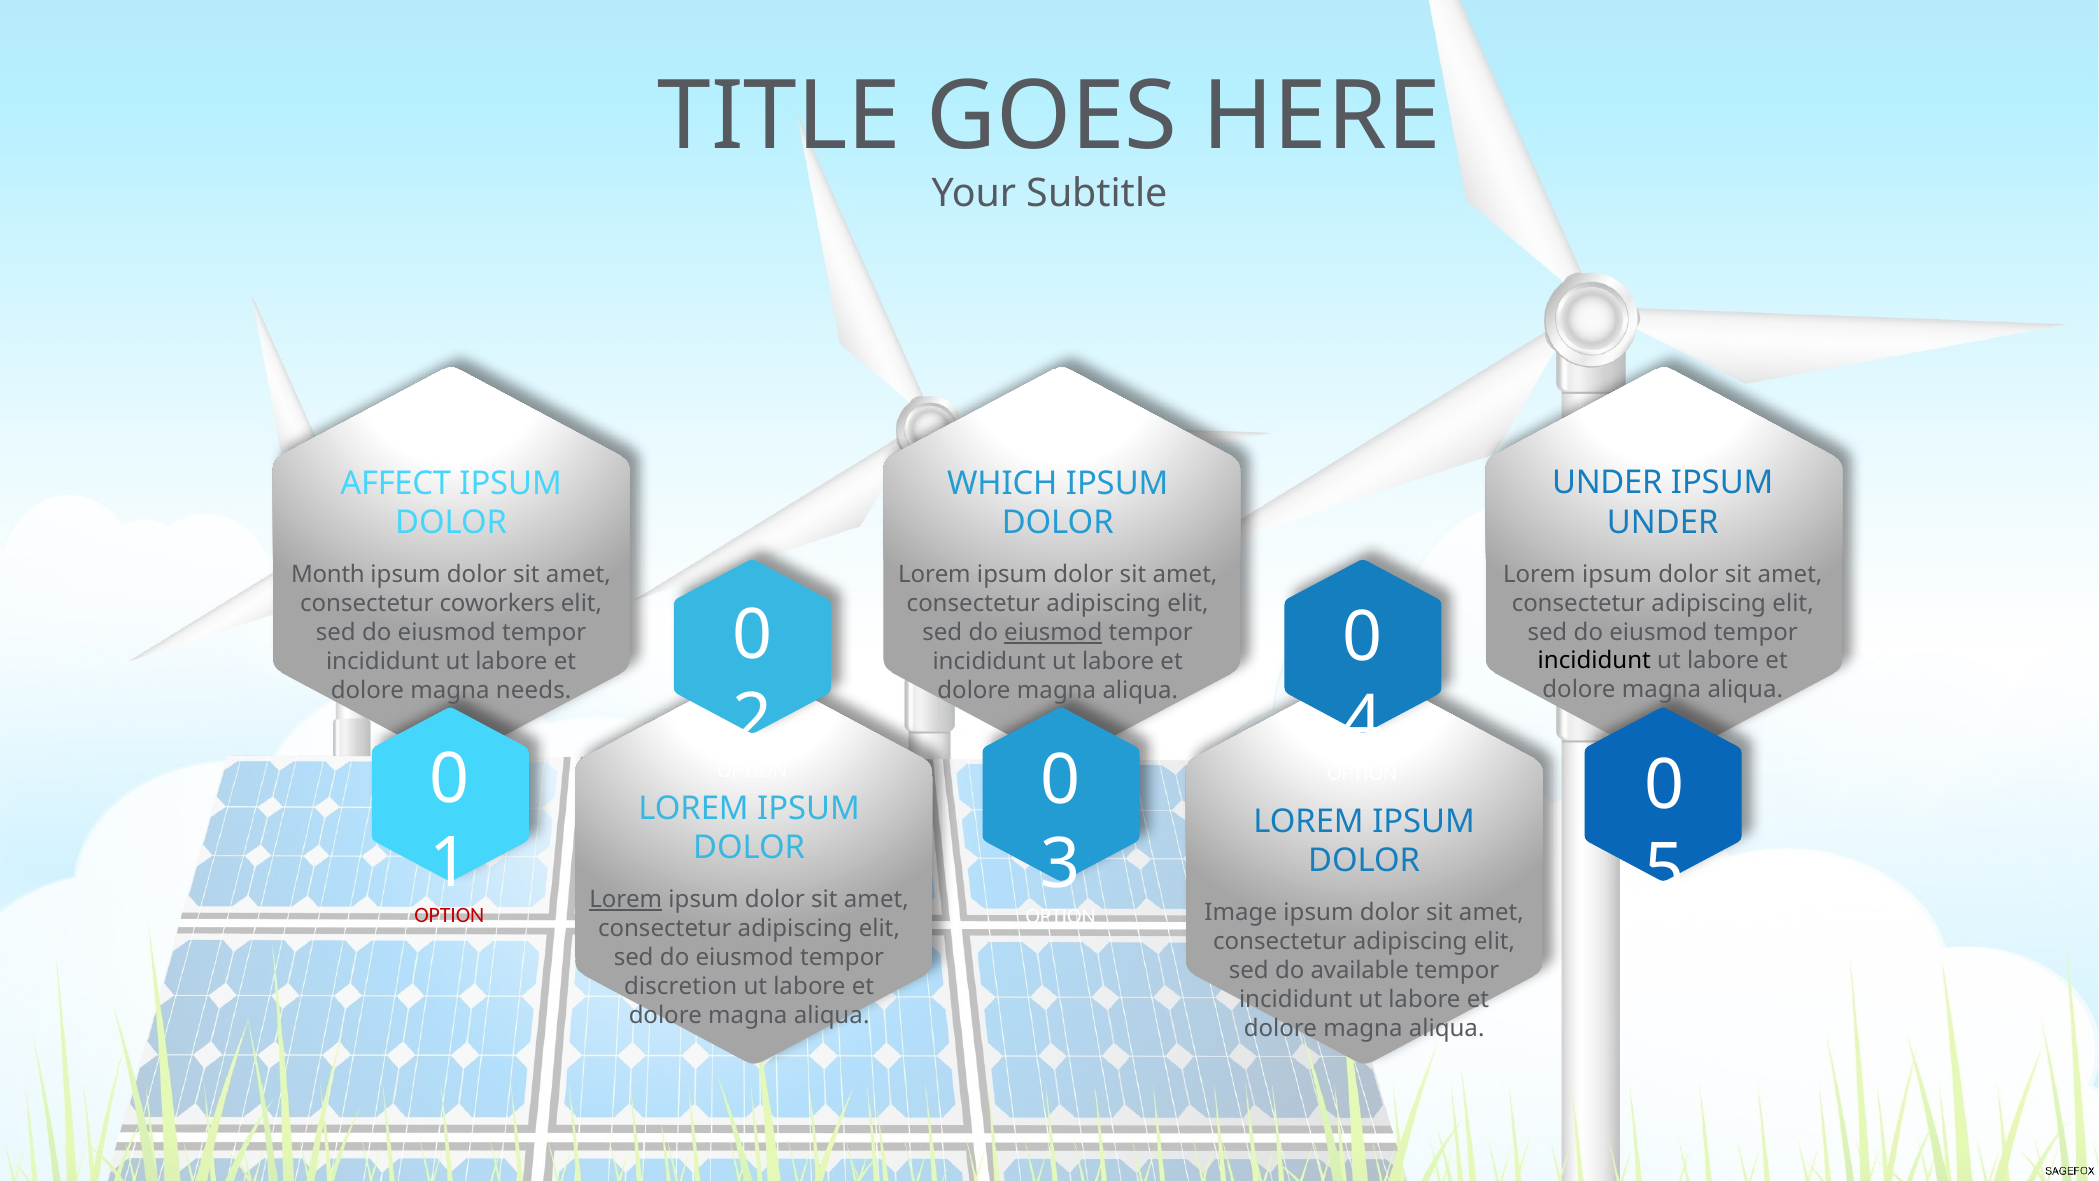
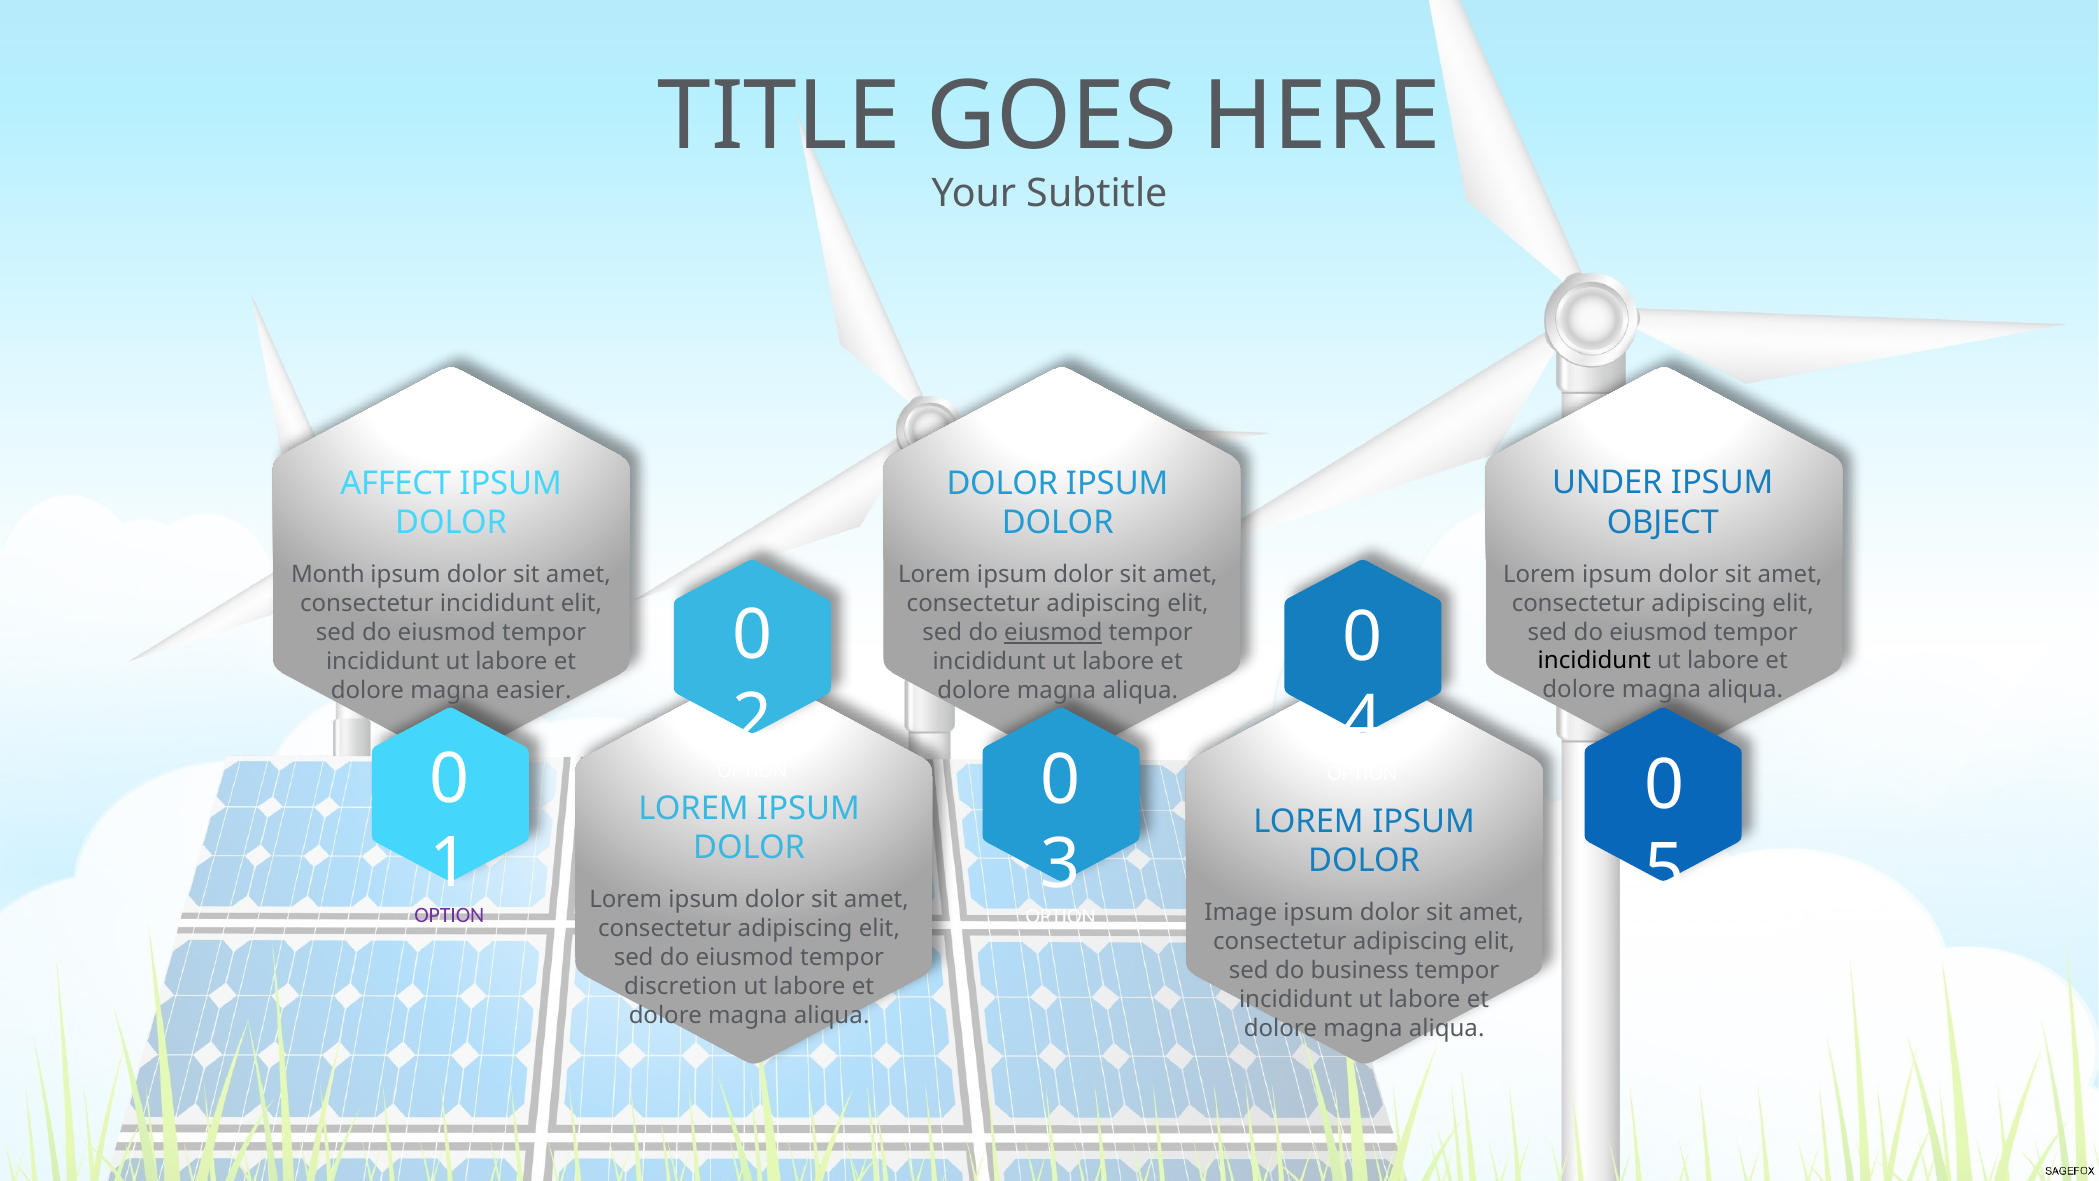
WHICH: WHICH -> DOLOR (1002, 484)
UNDER: UNDER -> OBJECT (1663, 522)
consectetur coworkers: coworkers -> incididunt (497, 604)
needs: needs -> easier (534, 690)
Lorem underline: present -> none (626, 899)
OPTION colour: red -> purple (449, 915)
available: available -> business (1360, 970)
